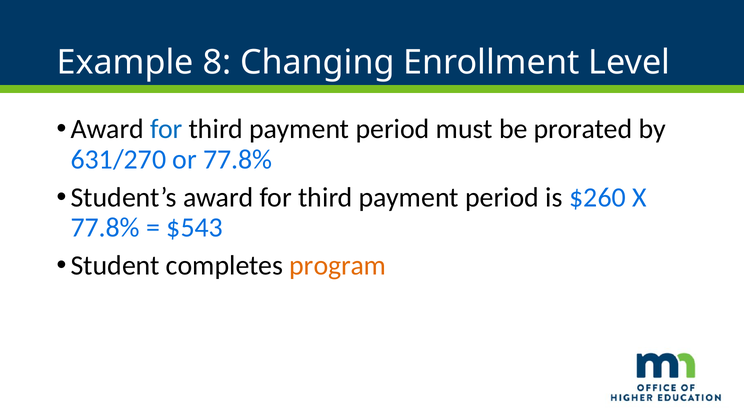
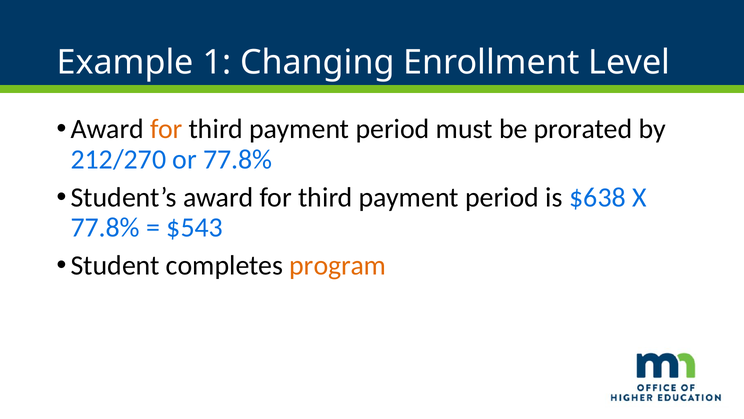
8: 8 -> 1 (217, 62)
for colour: blue -> orange (166, 129)
631/270: 631/270 -> 212/270 (118, 159)
$260: $260 -> $638 (598, 197)
